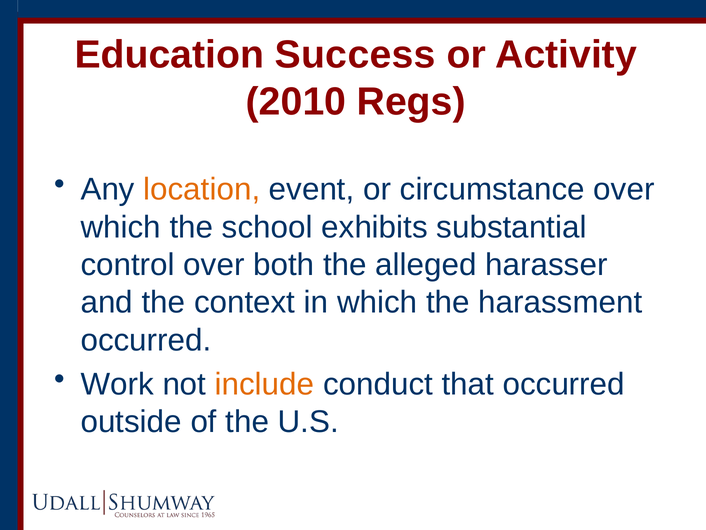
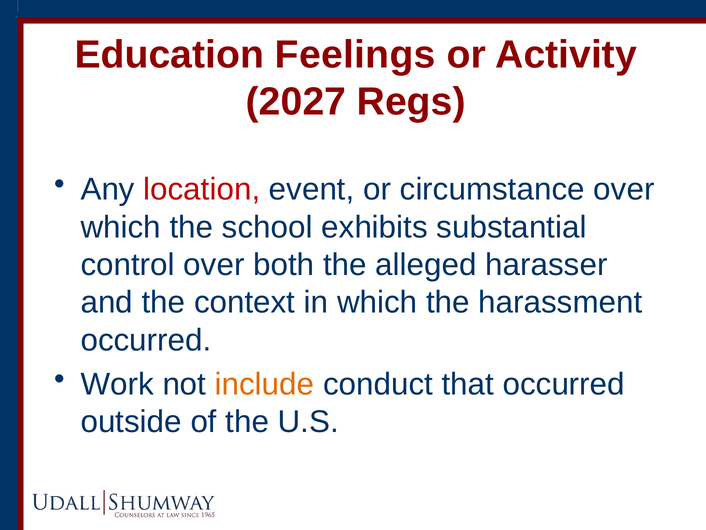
Success: Success -> Feelings (355, 55)
2010: 2010 -> 2027 (296, 102)
location colour: orange -> red (202, 189)
